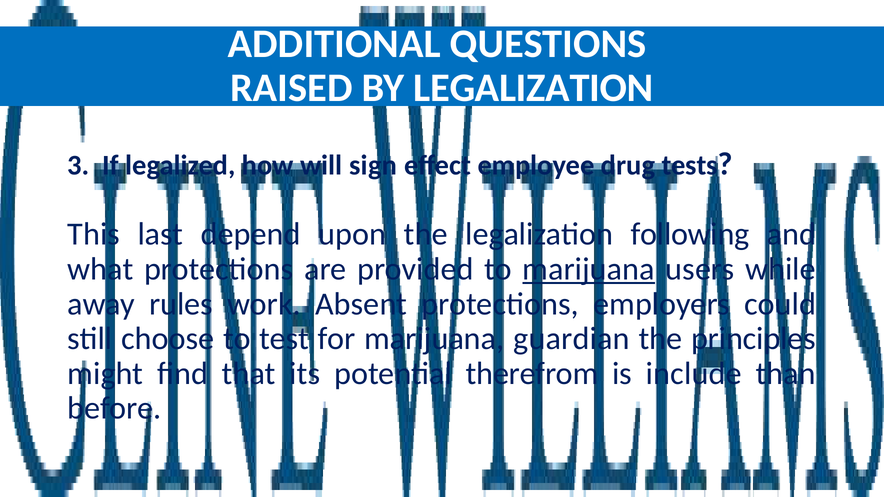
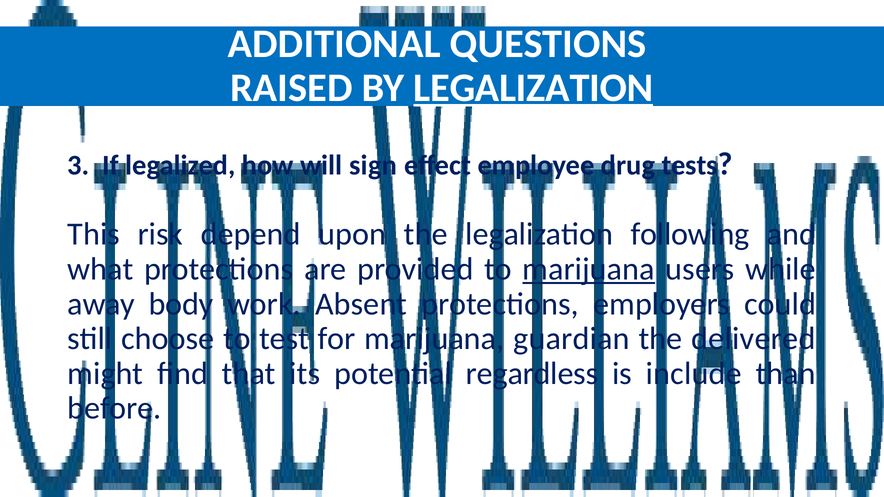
LEGALIZATION underline: none -> present (533, 88)
last: last -> risk (160, 234)
rules: rules -> body (181, 304)
principles: principles -> delivered (753, 339)
therefrom: therefrom -> regardless (532, 374)
